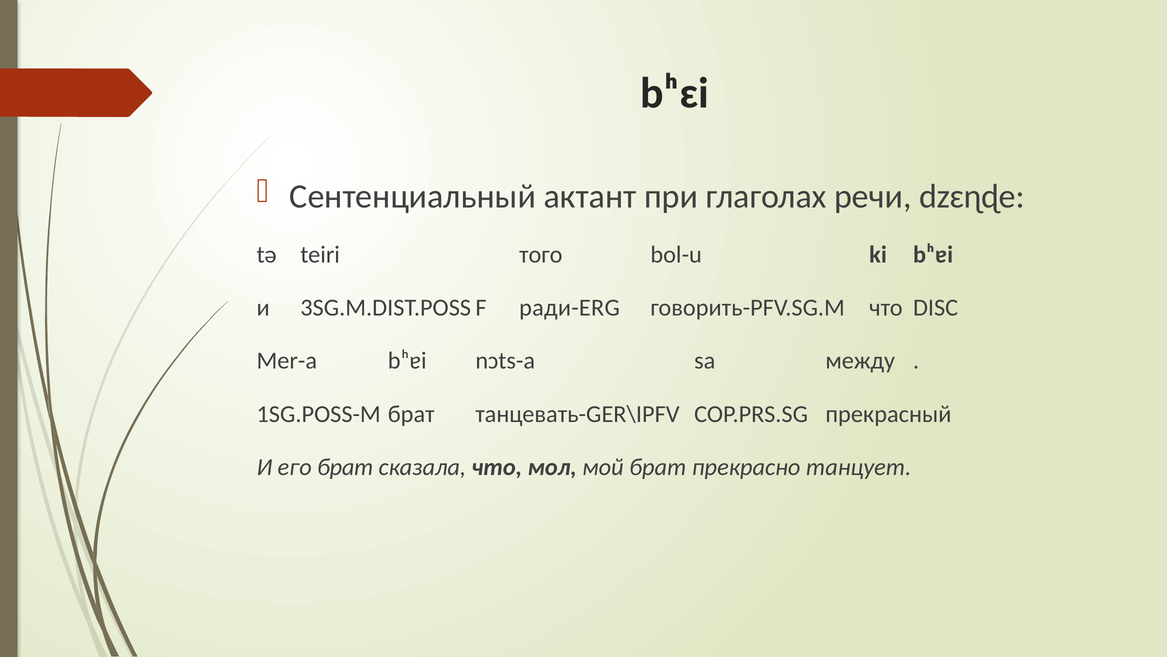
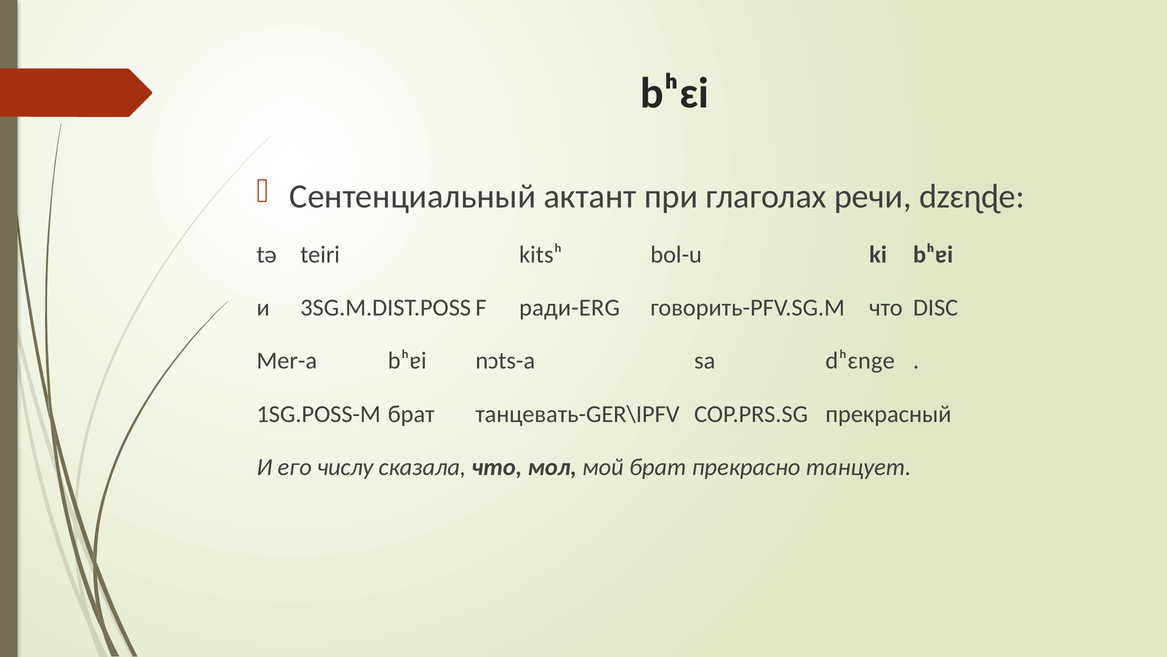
того: того -> kitsʰ (541, 254)
между: между -> dʰɛnge (860, 361)
его брат: брат -> числу (345, 467)
